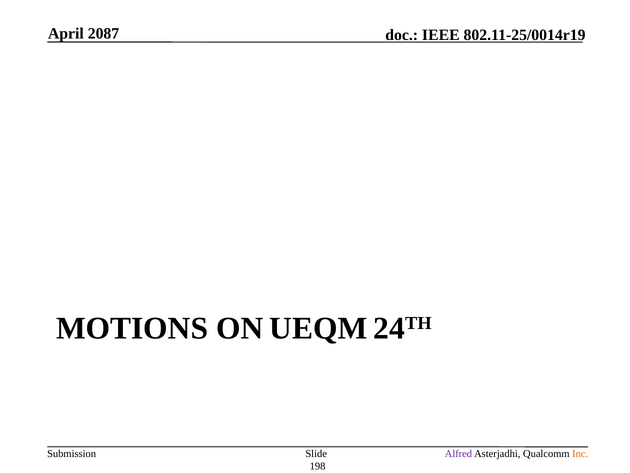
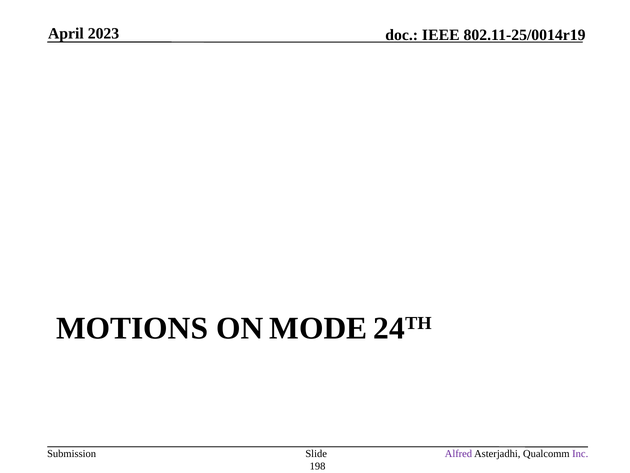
2087: 2087 -> 2023 (104, 33)
UEQM: UEQM -> MODE (318, 328)
Inc colour: orange -> purple (580, 453)
